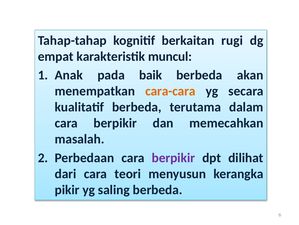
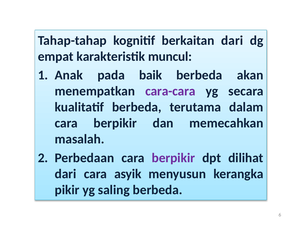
berkaitan rugi: rugi -> dari (232, 40)
cara-cara colour: orange -> purple (170, 91)
teori: teori -> asyik (128, 173)
